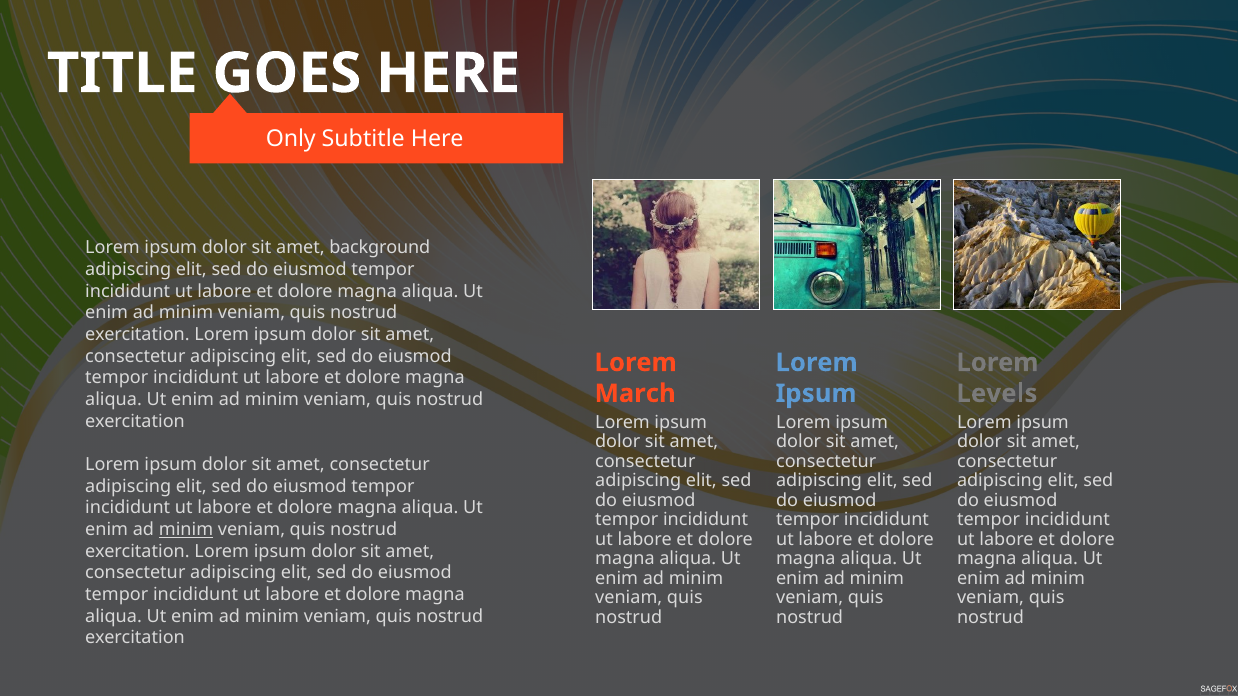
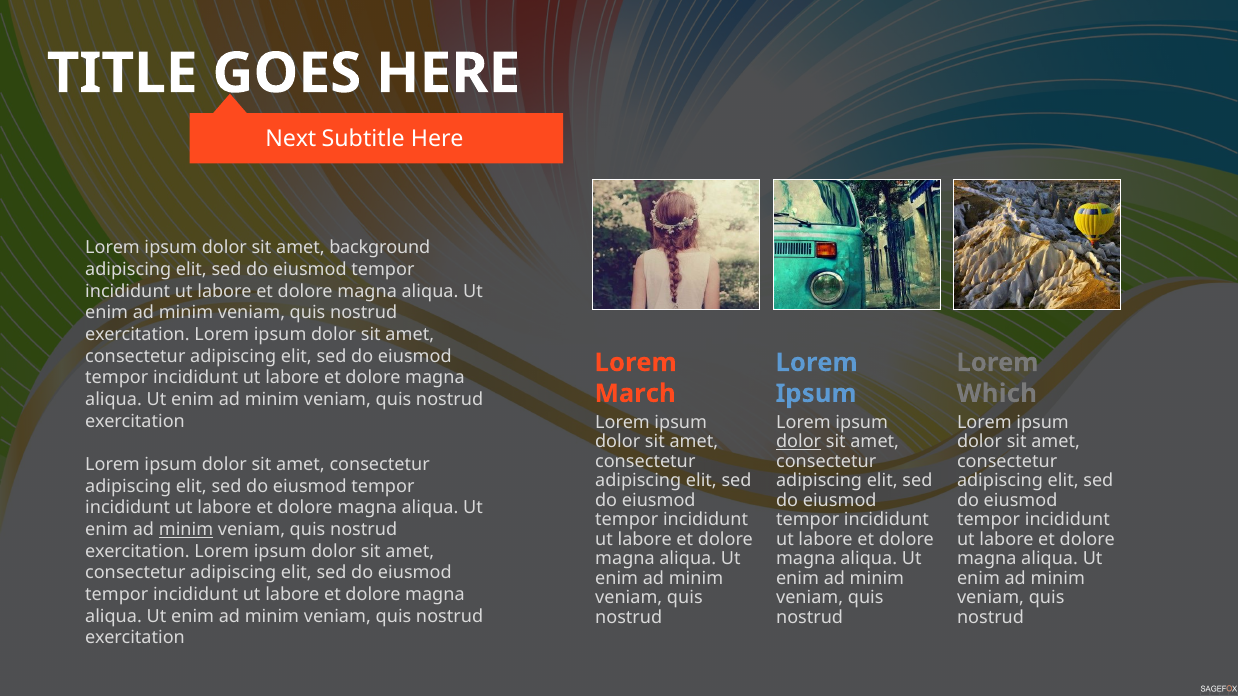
Only: Only -> Next (291, 138)
Levels: Levels -> Which (997, 394)
dolor underline: none -> present (799, 442)
